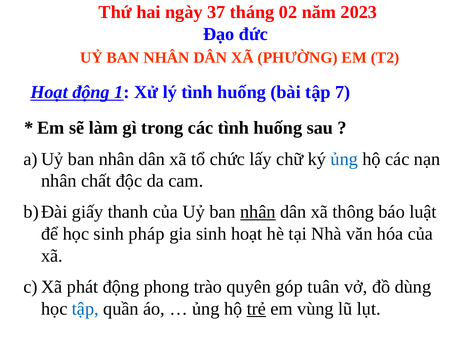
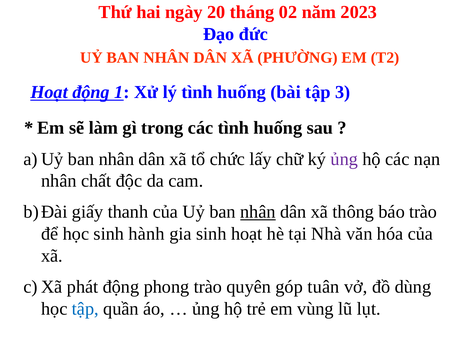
37: 37 -> 20 (216, 12)
7: 7 -> 3 (343, 92)
ủng colour: blue -> purple (344, 159)
báo luật: luật -> trào (423, 212)
pháp: pháp -> hành (147, 234)
trẻ underline: present -> none (256, 309)
